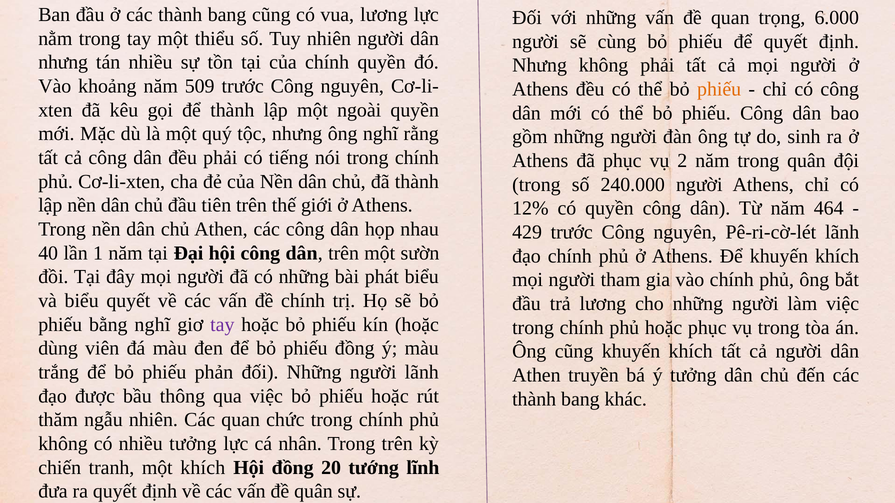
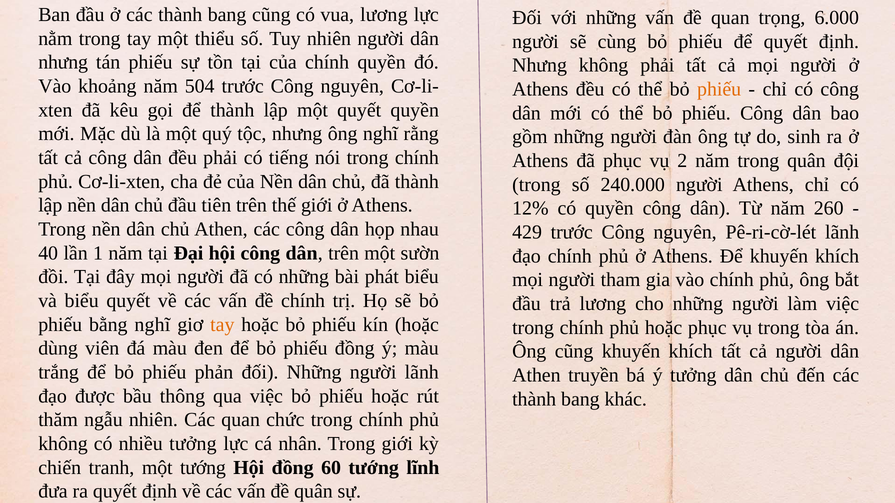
tán nhiều: nhiều -> phiếu (151, 62)
509: 509 -> 504 (200, 86)
một ngoài: ngoài -> quyết (359, 110)
464: 464 -> 260 (829, 209)
tay colour: purple -> orange (222, 325)
Trong trên: trên -> giới (397, 444)
một khích: khích -> tướng (203, 468)
20: 20 -> 60 (331, 468)
